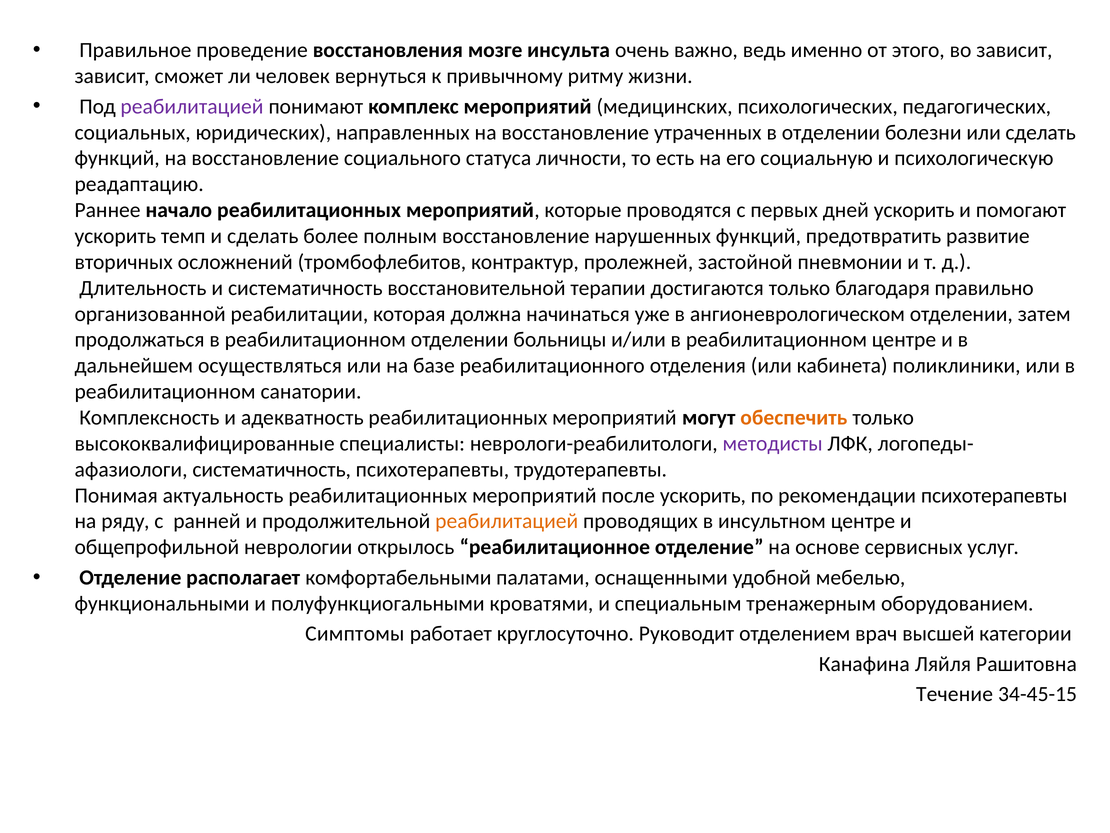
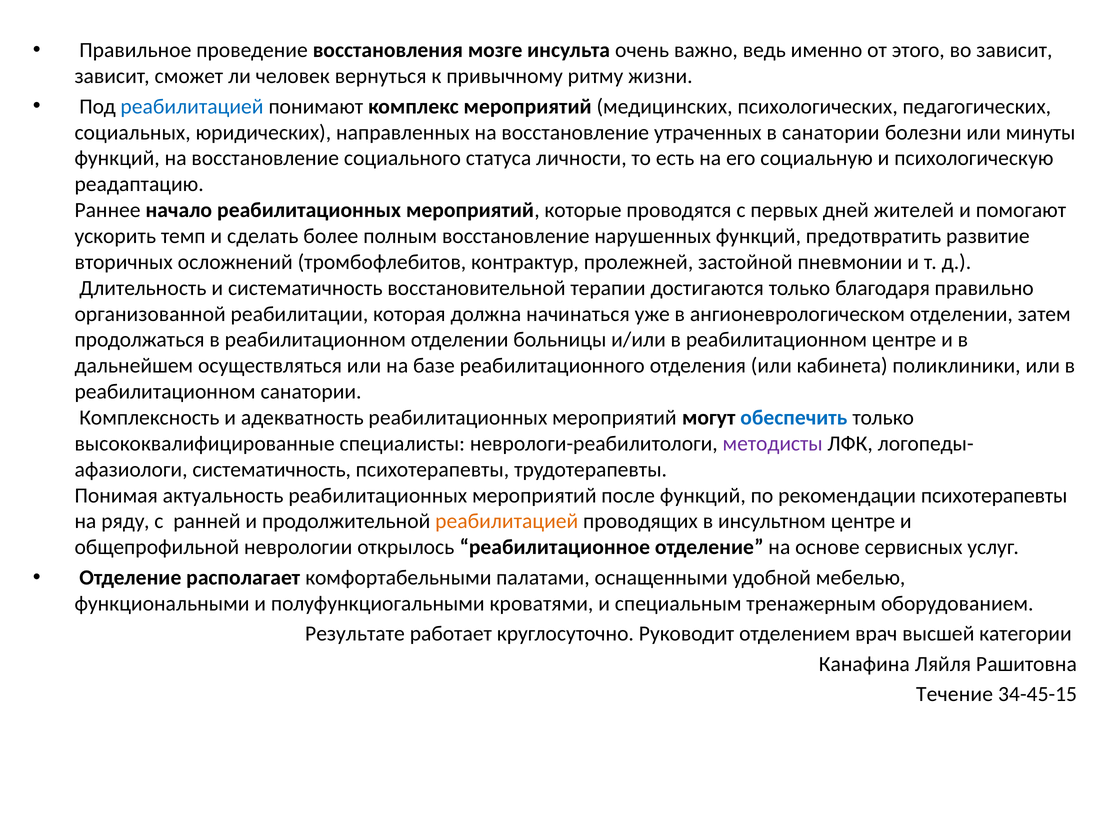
реабилитацией colour: purple -> blue (192, 106)
в отделении: отделении -> санатории (831, 132)
или сделать: сделать -> минуты (1041, 132)
дней ускорить: ускорить -> жителей (914, 210)
обеспечить colour: orange -> blue (794, 417)
после ускорить: ускорить -> функций (703, 495)
Симптомы: Симптомы -> Результате (355, 633)
